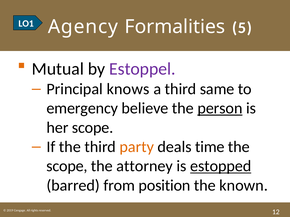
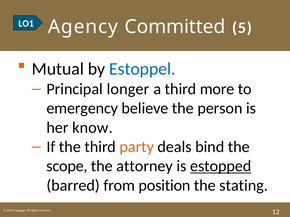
Formalities: Formalities -> Committed (175, 27)
Estoppel colour: purple -> blue (142, 69)
knows: knows -> longer (128, 89)
same: same -> more (217, 89)
person underline: present -> none (220, 109)
her scope: scope -> know (92, 128)
time: time -> bind (210, 147)
known: known -> stating (244, 186)
